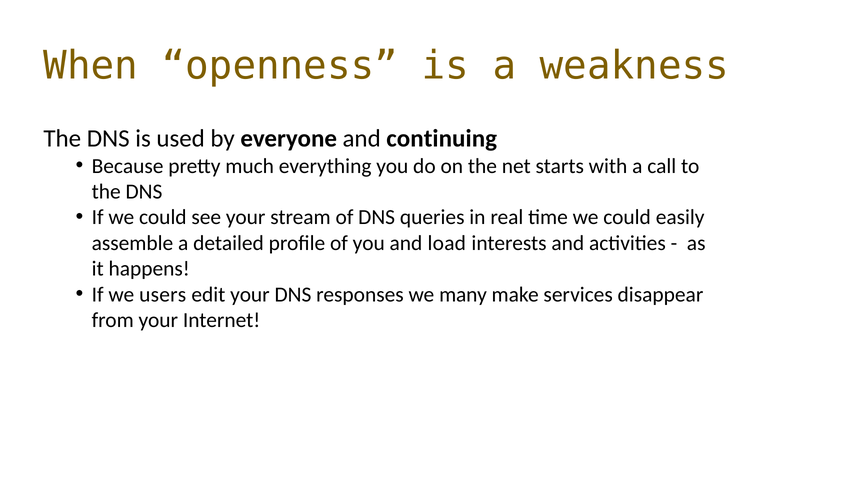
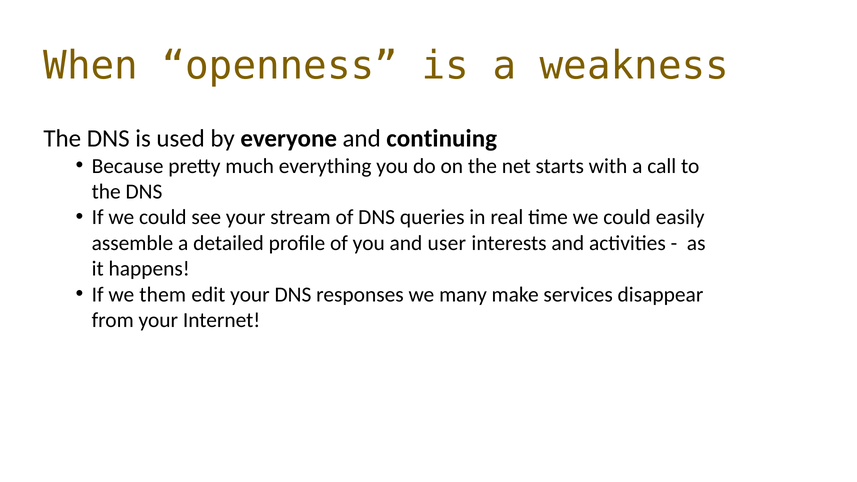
load: load -> user (447, 243)
users: users -> them (163, 295)
